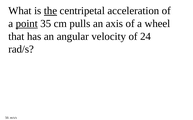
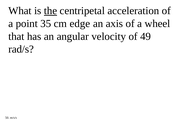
point underline: present -> none (27, 24)
pulls: pulls -> edge (80, 24)
24: 24 -> 49 (146, 37)
